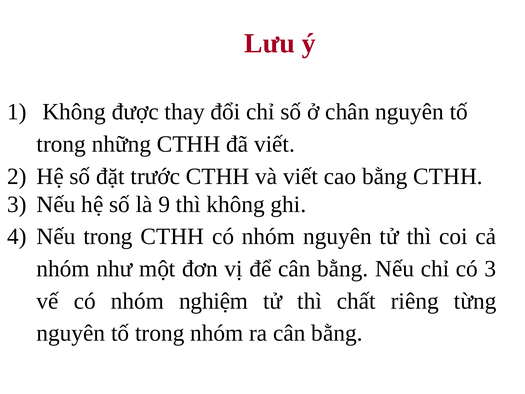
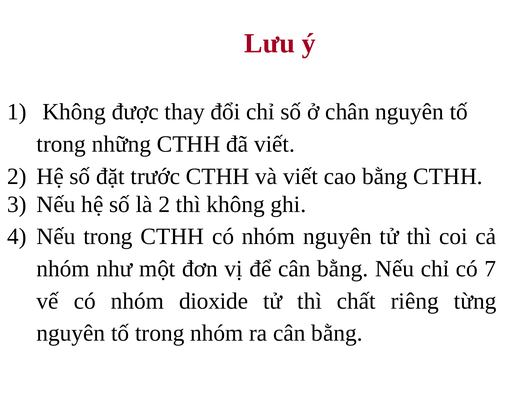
là 9: 9 -> 2 (164, 204)
có 3: 3 -> 7 (490, 269)
nghiệm: nghiệm -> dioxide (214, 301)
